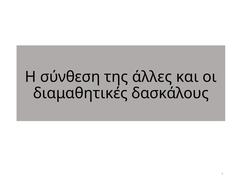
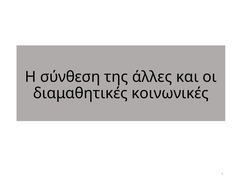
δασκάλους: δασκάλους -> κοινωνικές (170, 93)
